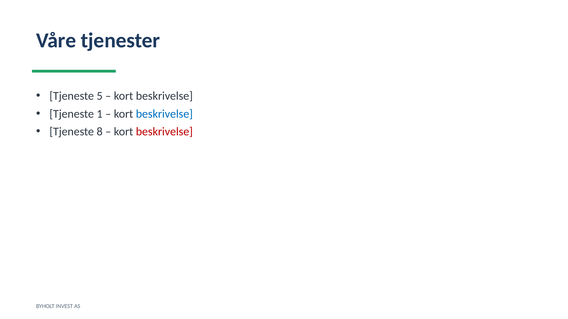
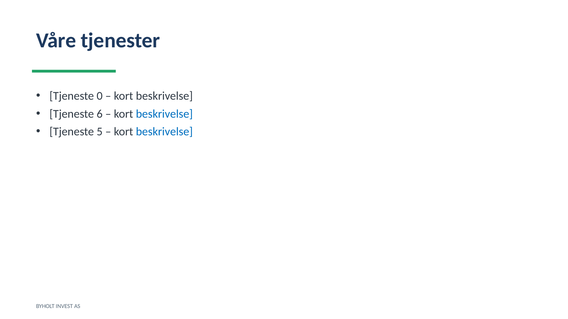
5: 5 -> 0 (100, 96)
1: 1 -> 6 (100, 114)
8: 8 -> 5 (100, 132)
beskrivelse colour: red -> blue (164, 132)
